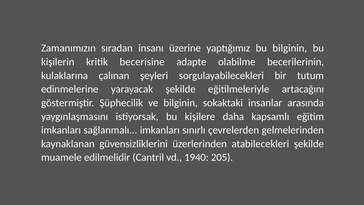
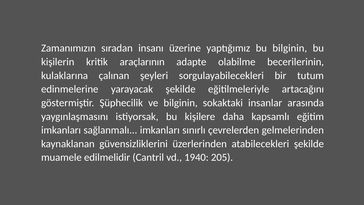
becerisine: becerisine -> araçlarının (142, 62)
